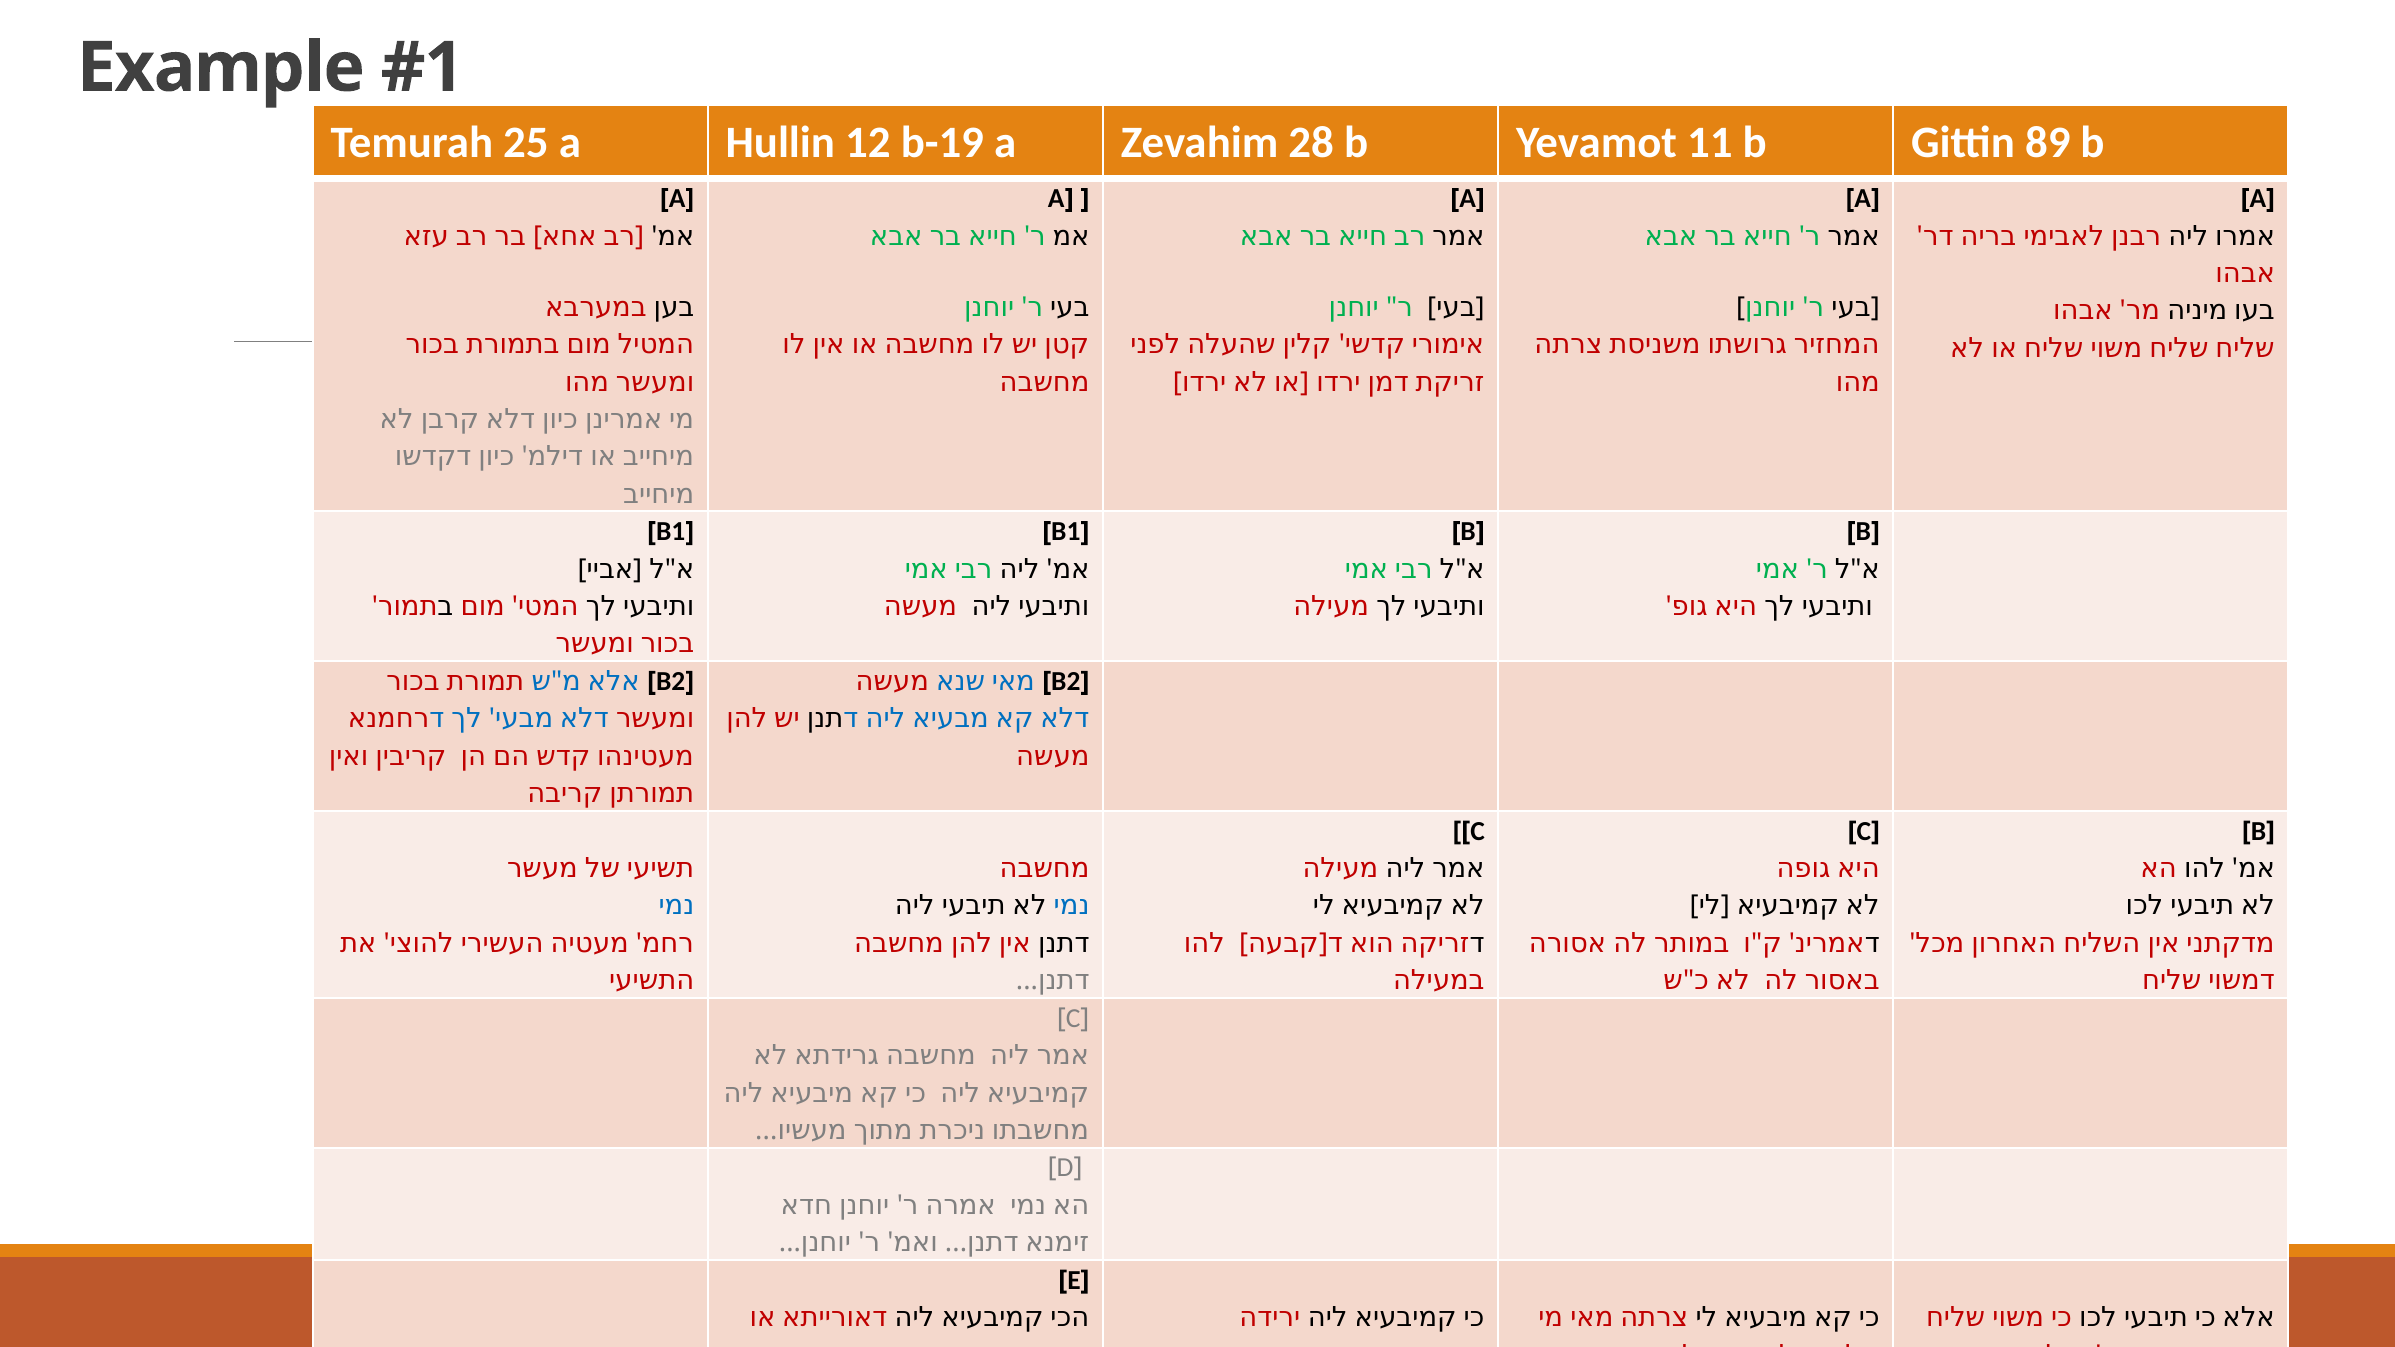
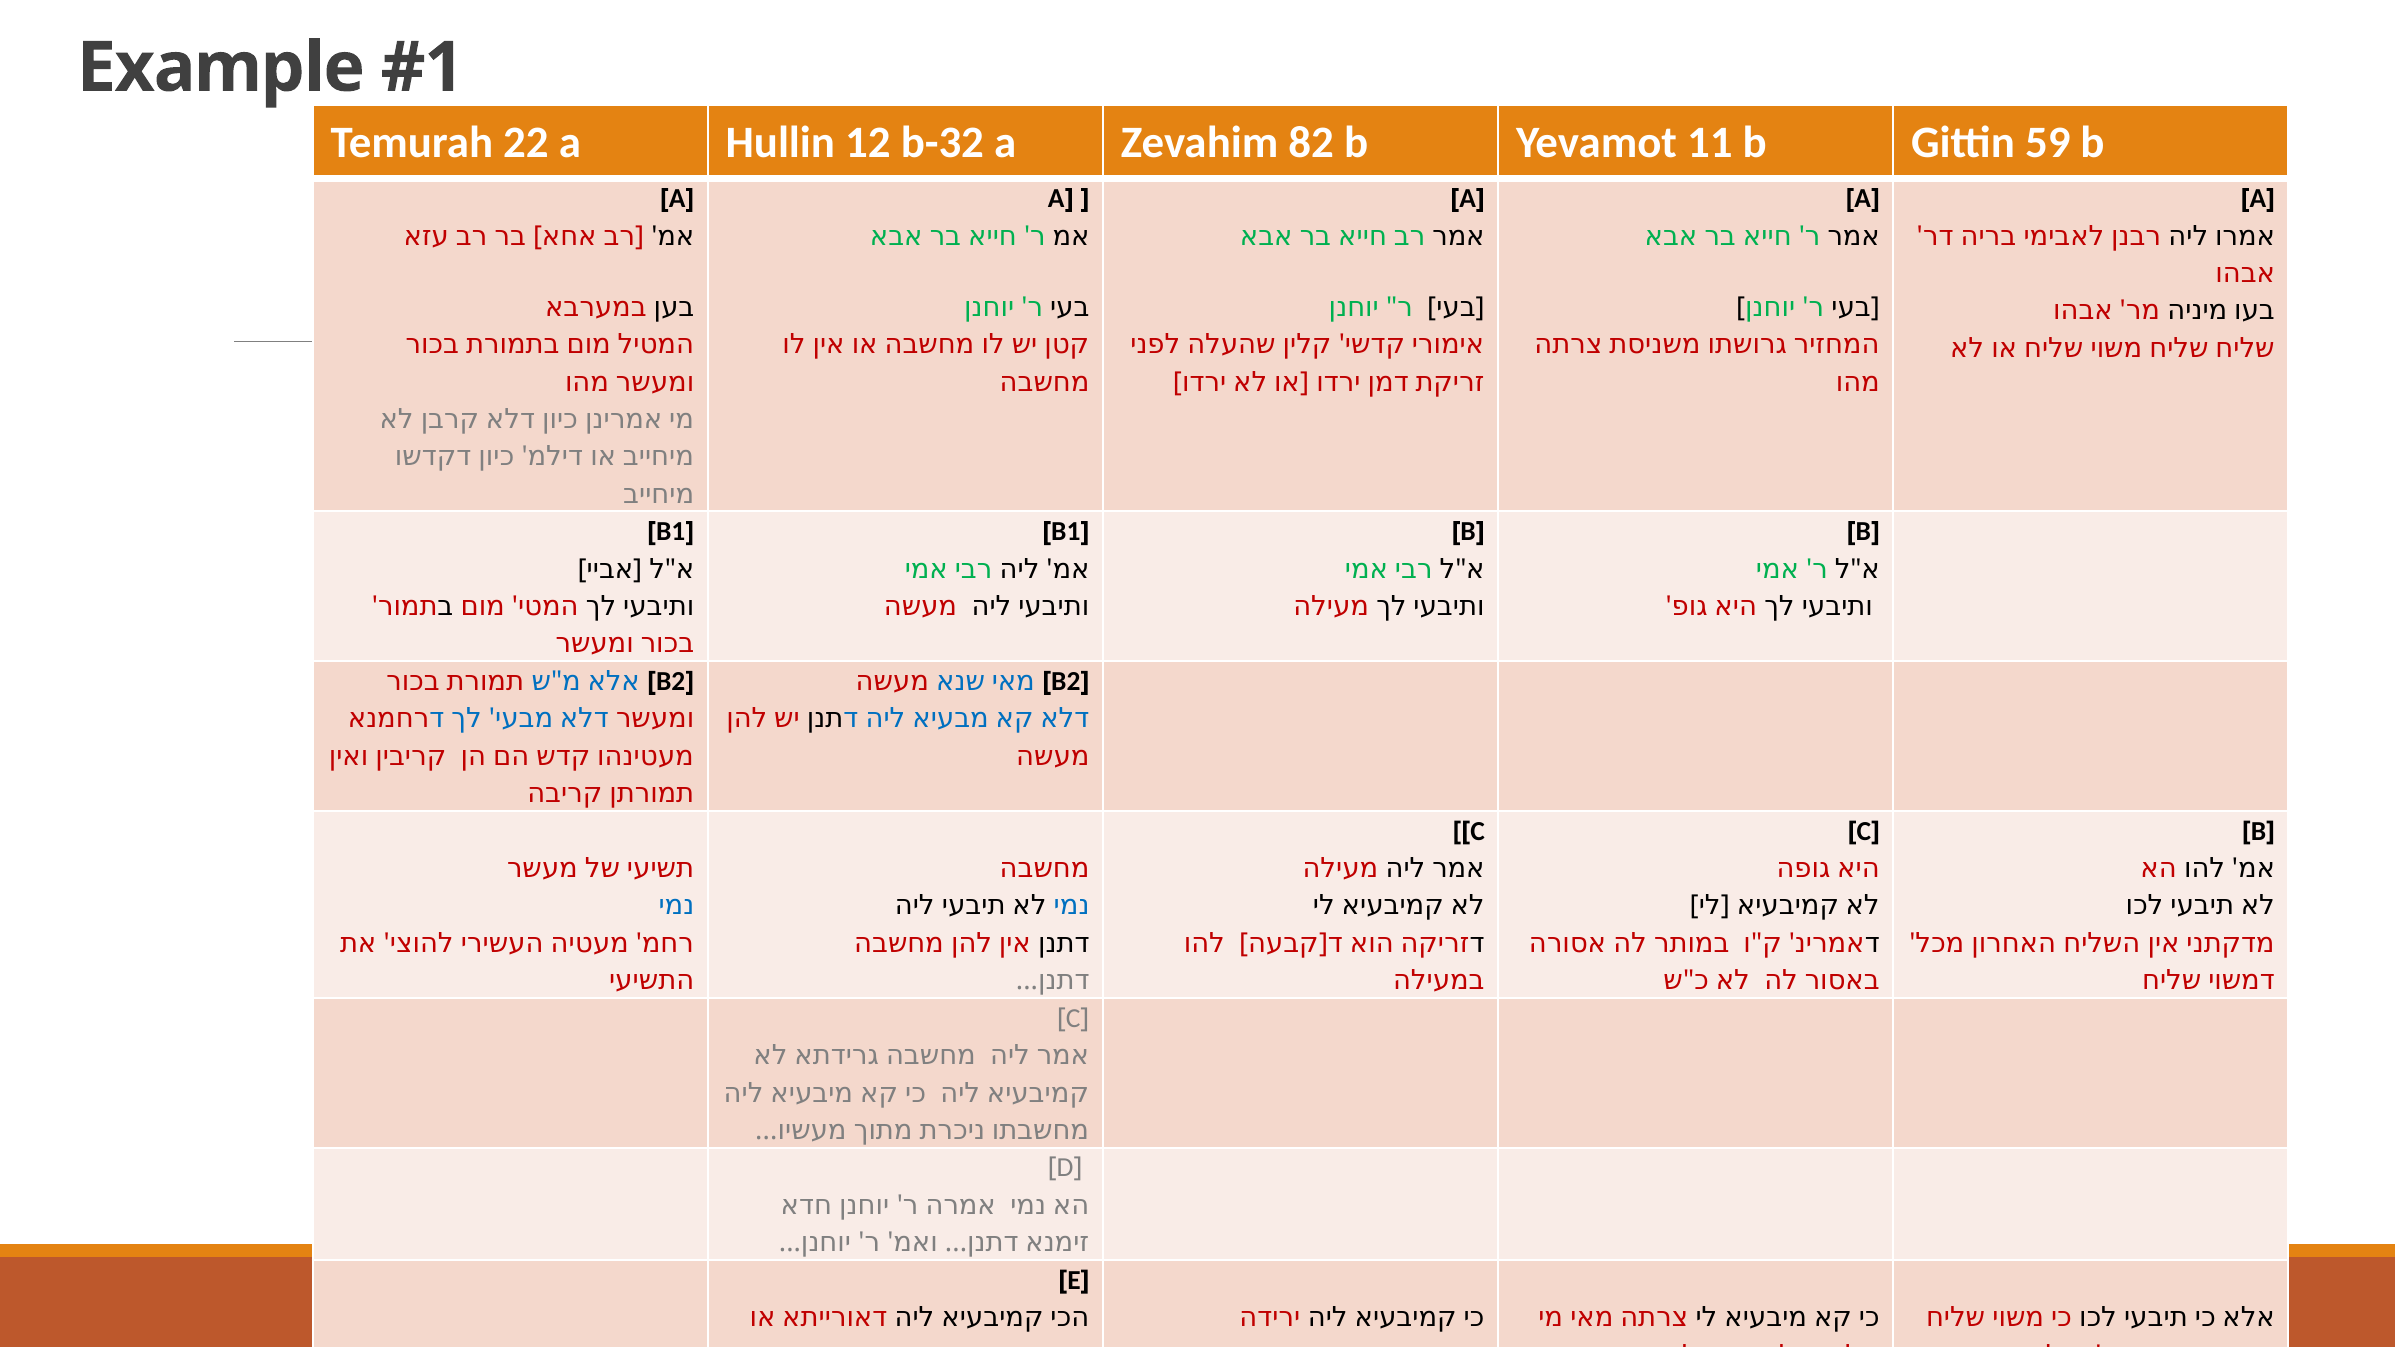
25: 25 -> 22 (526, 142)
b-19: b-19 -> b-32 (942, 142)
28: 28 -> 82 (1311, 142)
89: 89 -> 59 (2048, 142)
